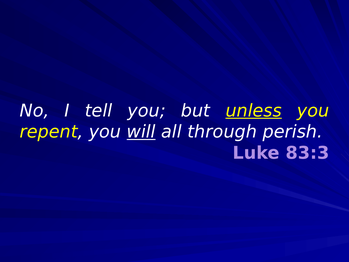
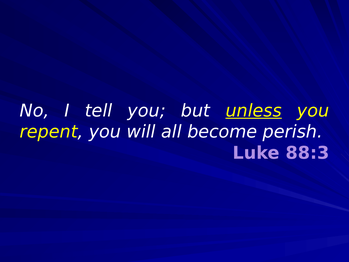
will underline: present -> none (141, 132)
through: through -> become (222, 132)
83:3: 83:3 -> 88:3 (307, 153)
